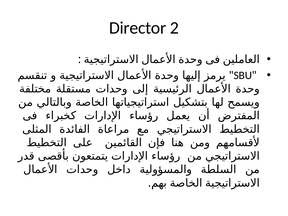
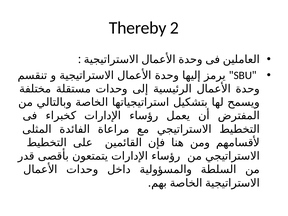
Director: Director -> Thereby (138, 28)
